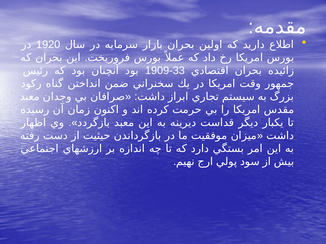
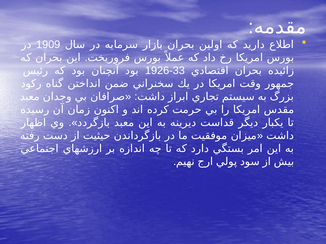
1920: 1920 -> 1909 (48, 45)
1909: 1909 -> 1926 (157, 71)
